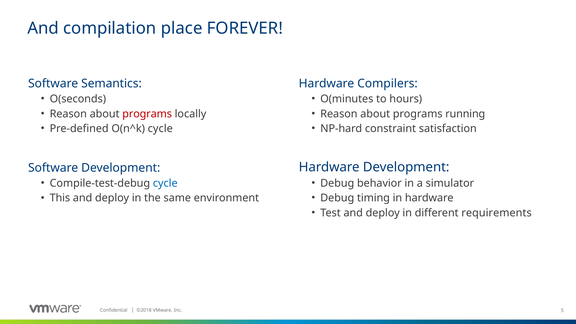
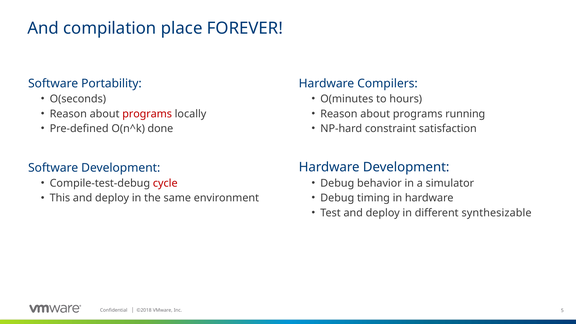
Semantics: Semantics -> Portability (111, 84)
O(n^k cycle: cycle -> done (160, 129)
cycle colour: blue -> red (165, 183)
requirements: requirements -> synthesizable (497, 213)
